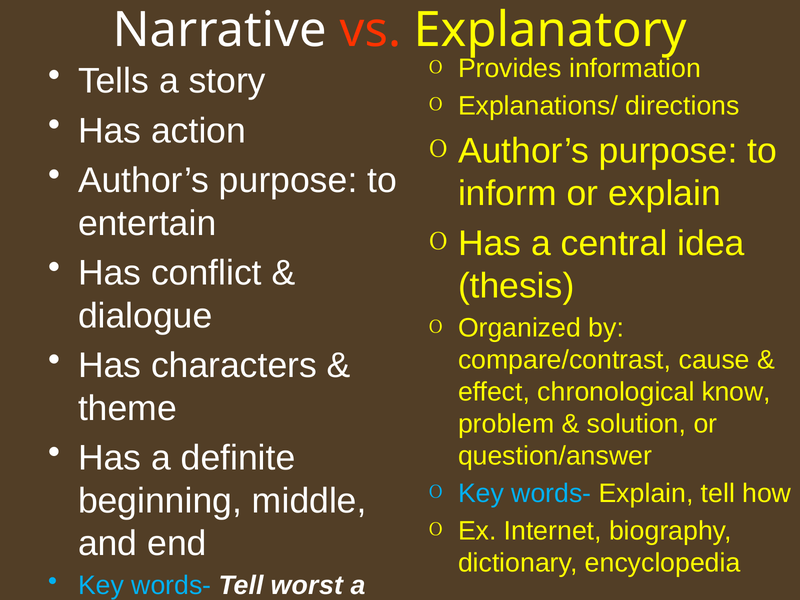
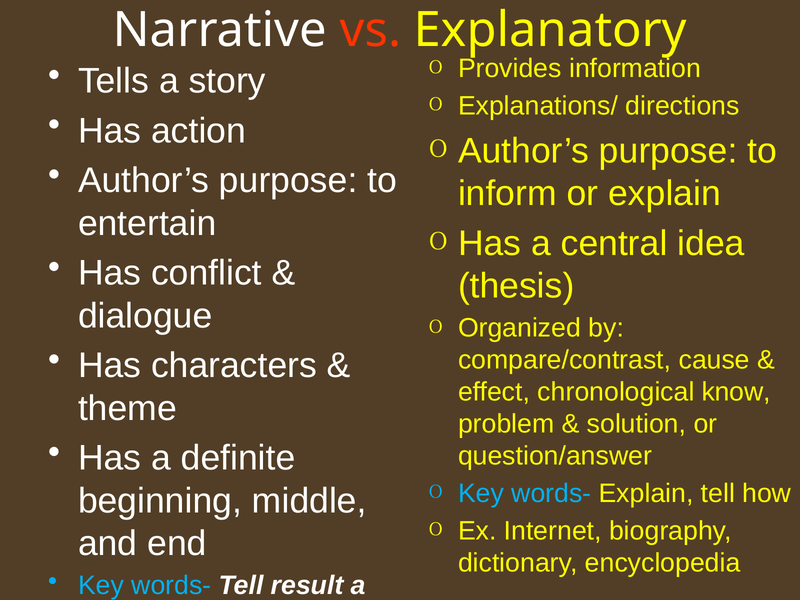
worst: worst -> result (307, 586)
